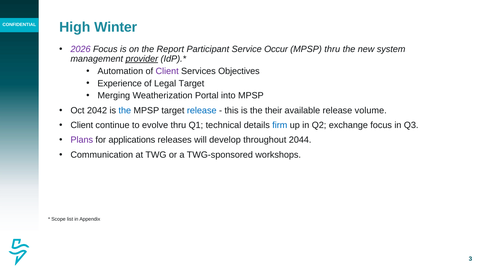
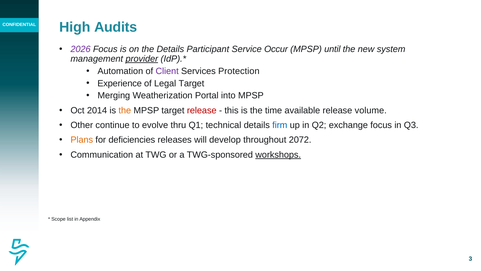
Winter: Winter -> Audits (116, 27)
the Report: Report -> Details (170, 49)
MPSP thru: thru -> until (332, 49)
Objectives: Objectives -> Protection (239, 71)
2042: 2042 -> 2014 (97, 110)
the colour: blue -> orange (125, 110)
release colour: blue -> red (202, 110)
their: their -> time (274, 110)
Client: Client -> Other (82, 125)
Plans colour: purple -> orange (82, 140)
applications: applications -> deficiencies (132, 140)
2044: 2044 -> 2072 (300, 140)
workshops underline: none -> present (278, 154)
